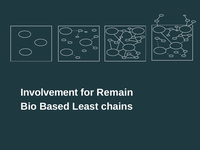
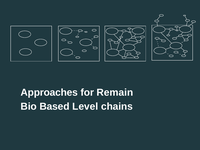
Involvement: Involvement -> Approaches (49, 92)
Least: Least -> Level (85, 106)
